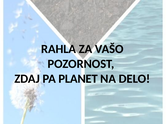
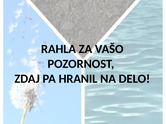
PLANET: PLANET -> HRANIL (78, 79)
